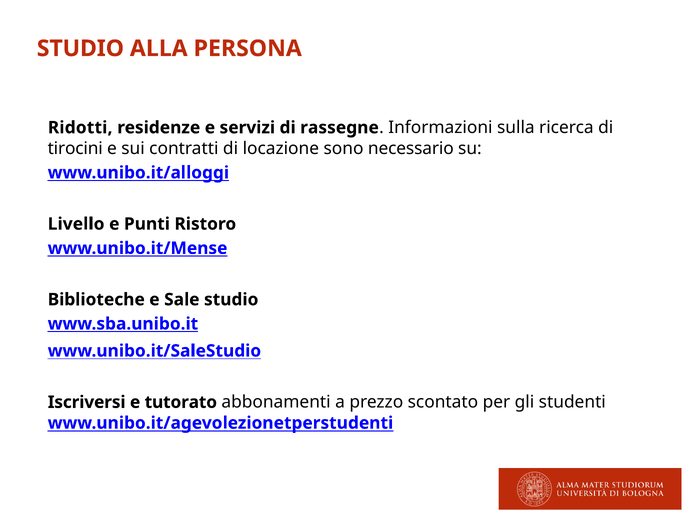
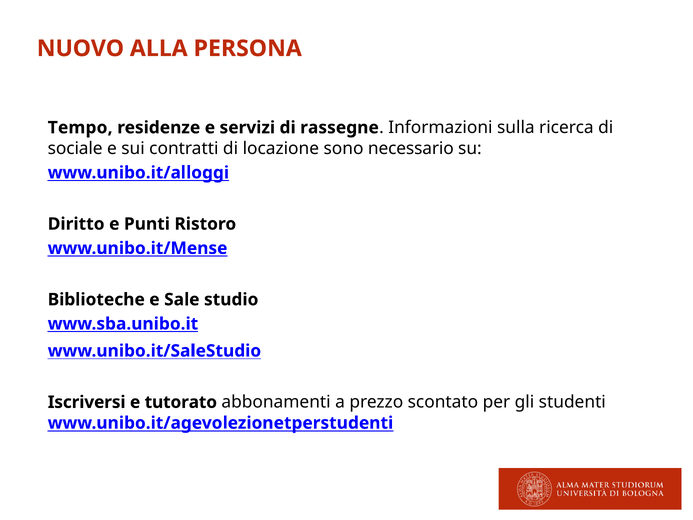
STUDIO: STUDIO -> NUOVO (80, 48)
Ridotti: Ridotti -> Tempo (80, 128)
tirocini: tirocini -> sociale (75, 148)
Livello: Livello -> Diritto (76, 224)
